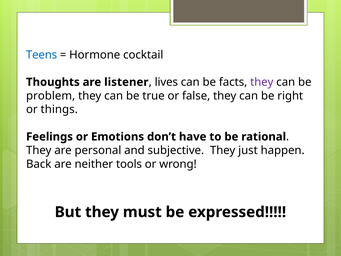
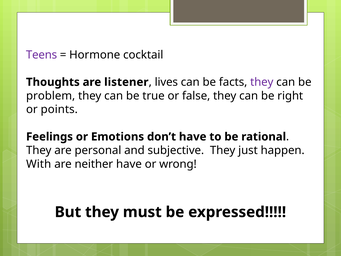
Teens colour: blue -> purple (42, 55)
things: things -> points (59, 109)
Back: Back -> With (39, 164)
neither tools: tools -> have (129, 164)
